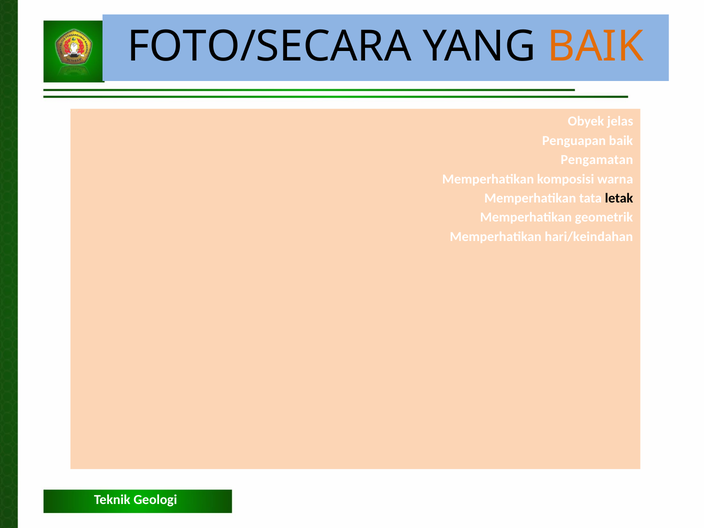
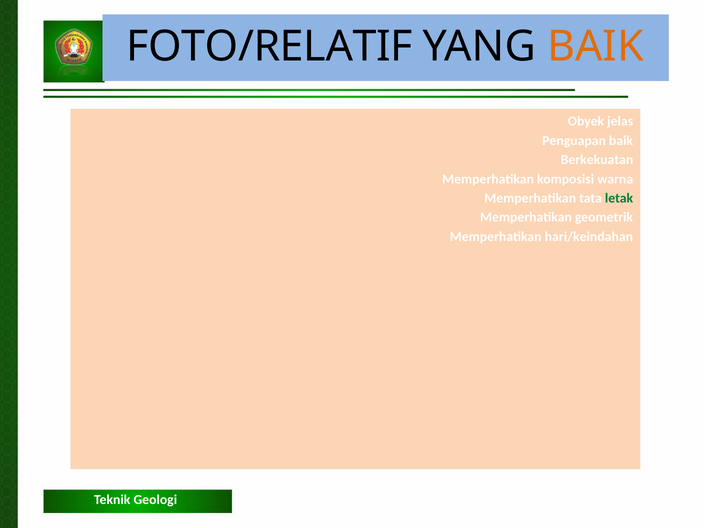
FOTO/SECARA: FOTO/SECARA -> FOTO/RELATIF (269, 47)
Pengamatan: Pengamatan -> Berkekuatan (597, 160)
letak colour: black -> green (619, 198)
